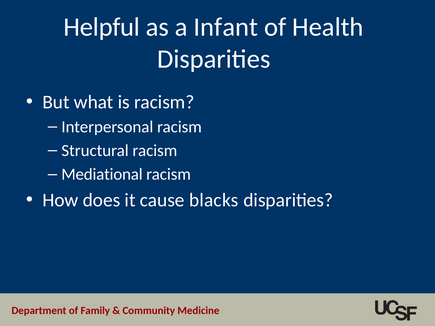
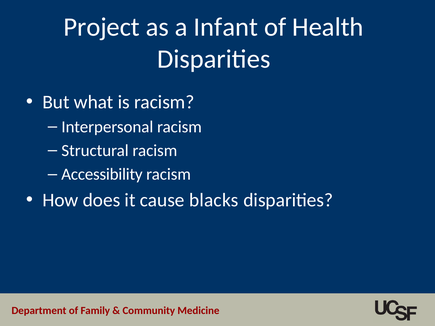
Helpful: Helpful -> Project (102, 27)
Mediational: Mediational -> Accessibility (102, 174)
